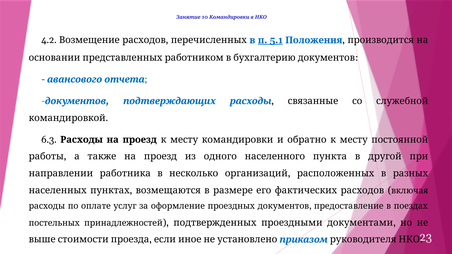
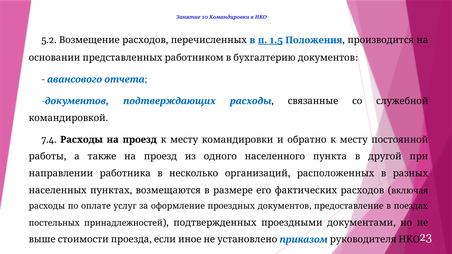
4.2: 4.2 -> 5.2 (49, 40)
5.1: 5.1 -> 1.5 (276, 40)
6.3: 6.3 -> 7.4 (49, 140)
